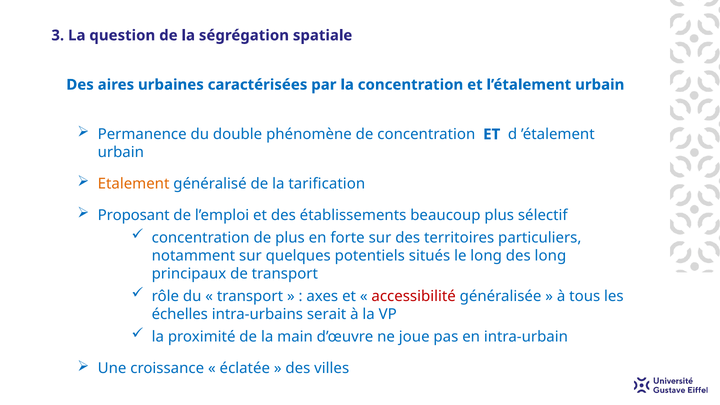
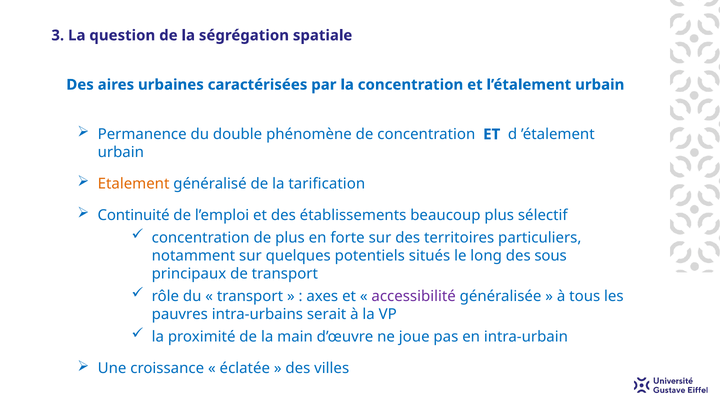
Proposant: Proposant -> Continuité (134, 215)
des long: long -> sous (551, 256)
accessibilité colour: red -> purple (414, 296)
échelles: échelles -> pauvres (180, 314)
